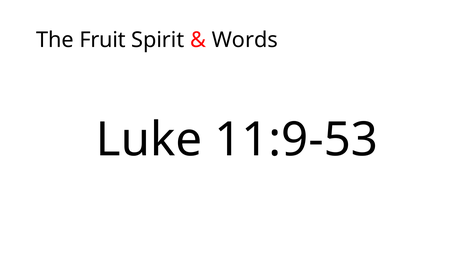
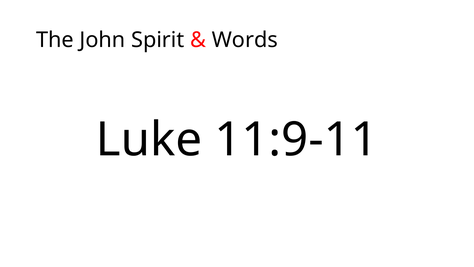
Fruit: Fruit -> John (102, 40)
11:9-53: 11:9-53 -> 11:9-11 (296, 139)
